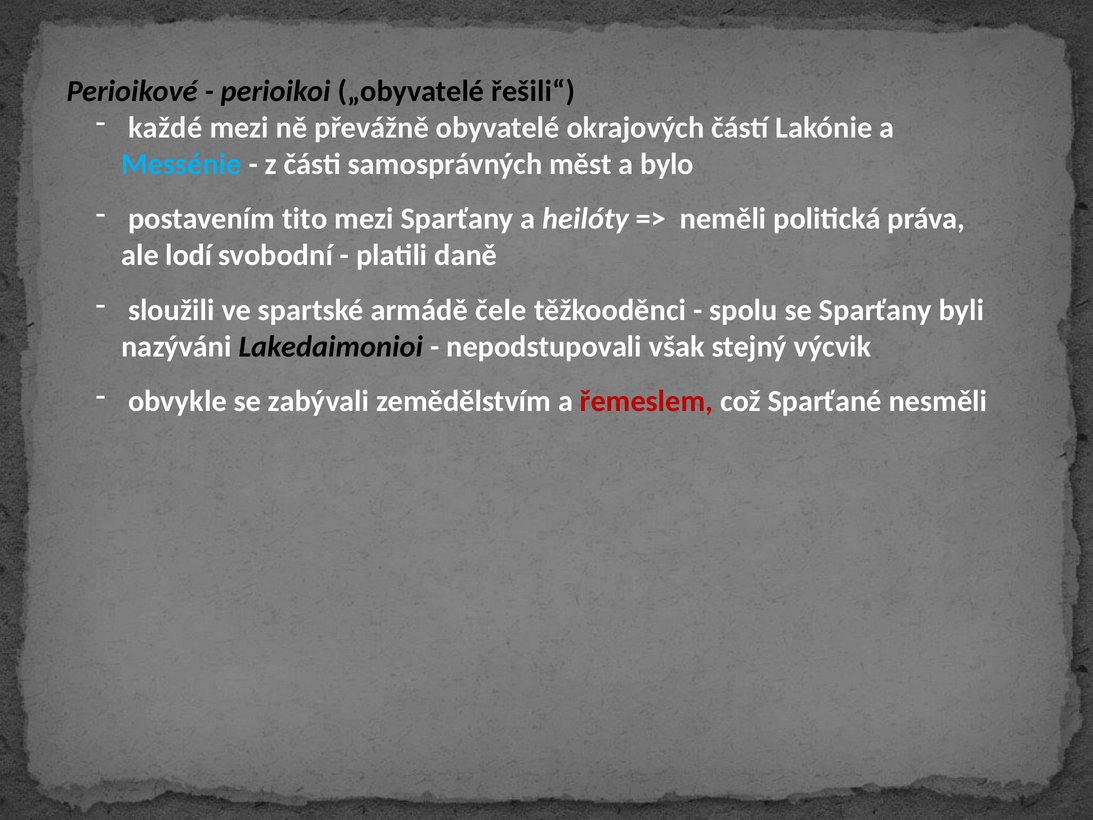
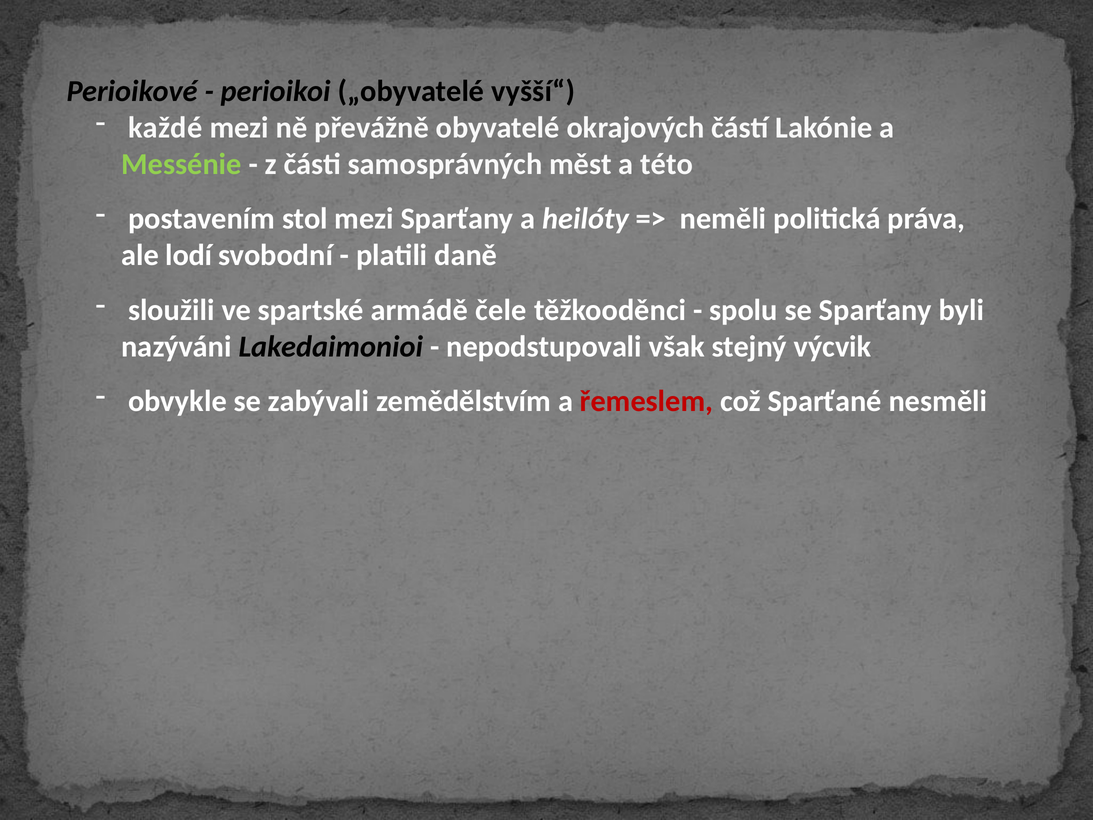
řešili“: řešili“ -> vyšší“ (533, 91)
Messénie colour: light blue -> light green (181, 164)
bylo: bylo -> této (667, 164)
tito: tito -> stol (305, 219)
